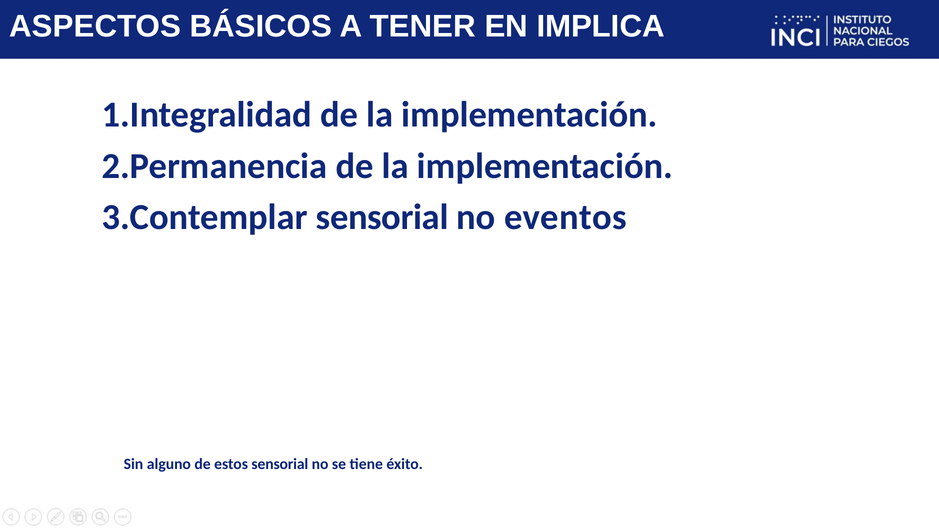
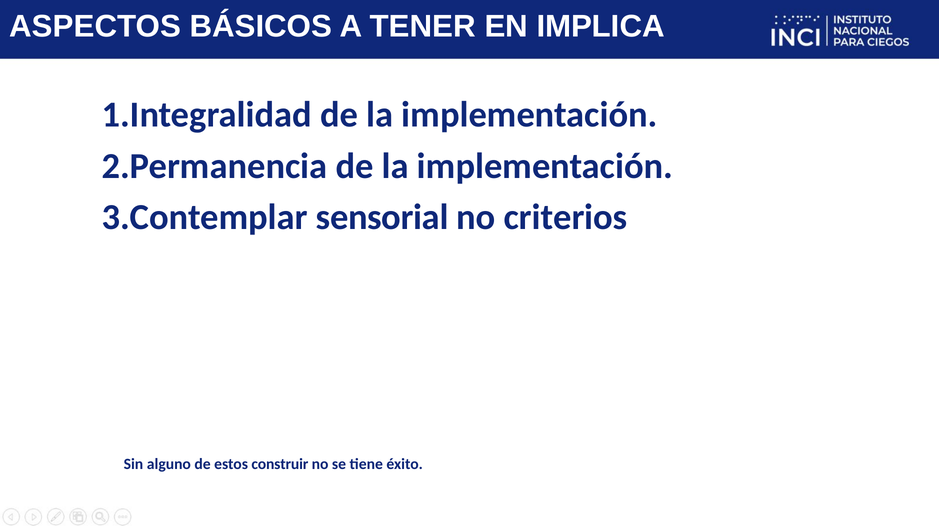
eventos: eventos -> criterios (566, 217)
estos sensorial: sensorial -> construir (280, 464)
